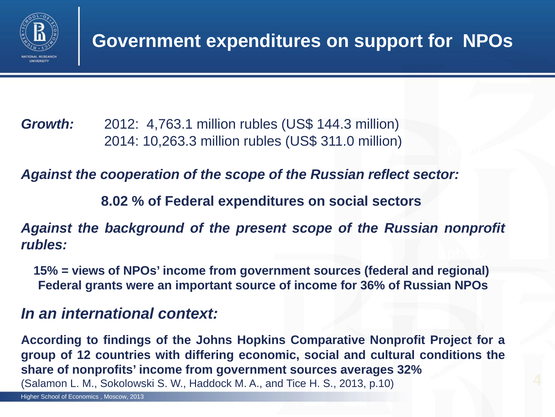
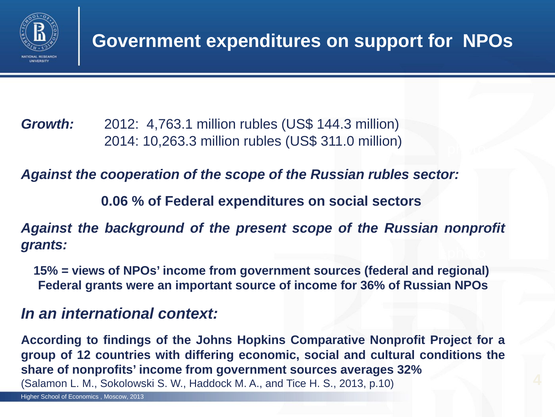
Russian reflect: reflect -> rubles (389, 174)
8.02: 8.02 -> 0.06 (115, 201)
rubles: rubles -> grants (44, 244)
